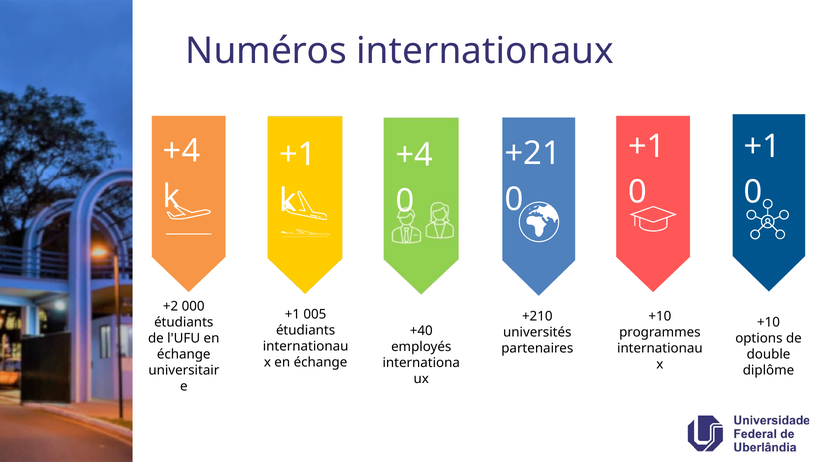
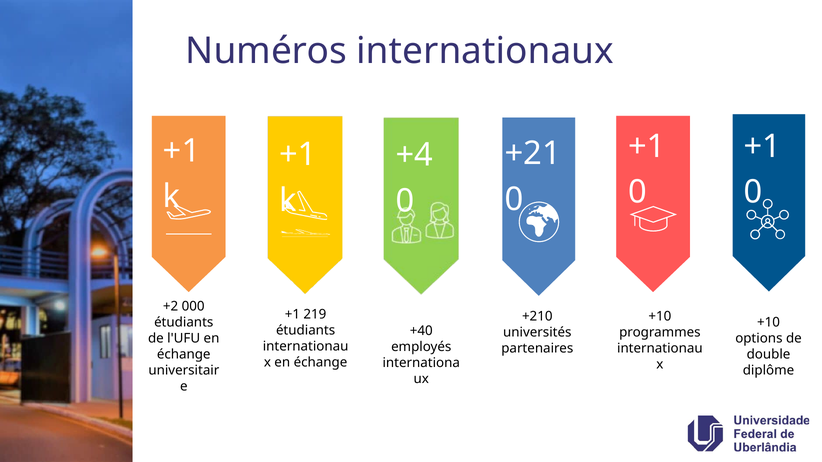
+4: +4 -> +1 (182, 151)
005: 005 -> 219 (315, 314)
